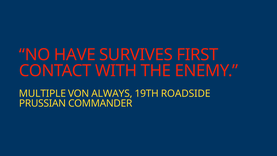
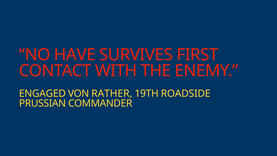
MULTIPLE: MULTIPLE -> ENGAGED (42, 94)
ALWAYS: ALWAYS -> RATHER (112, 94)
